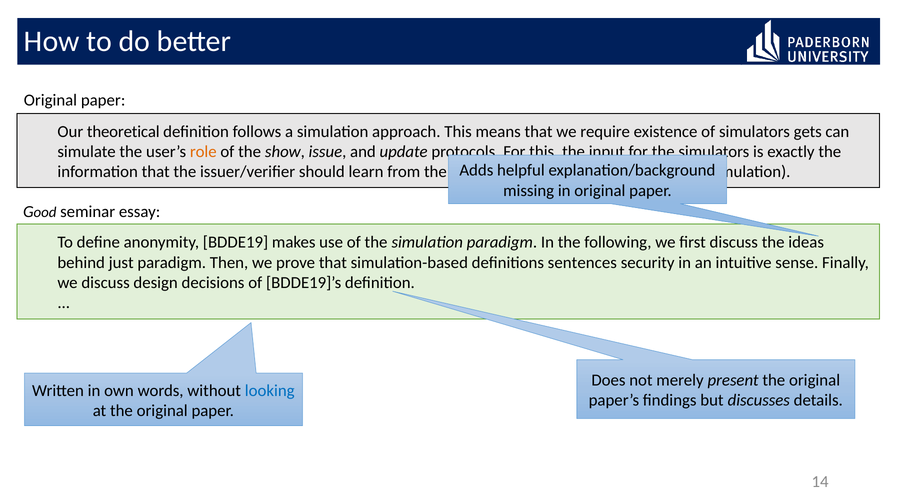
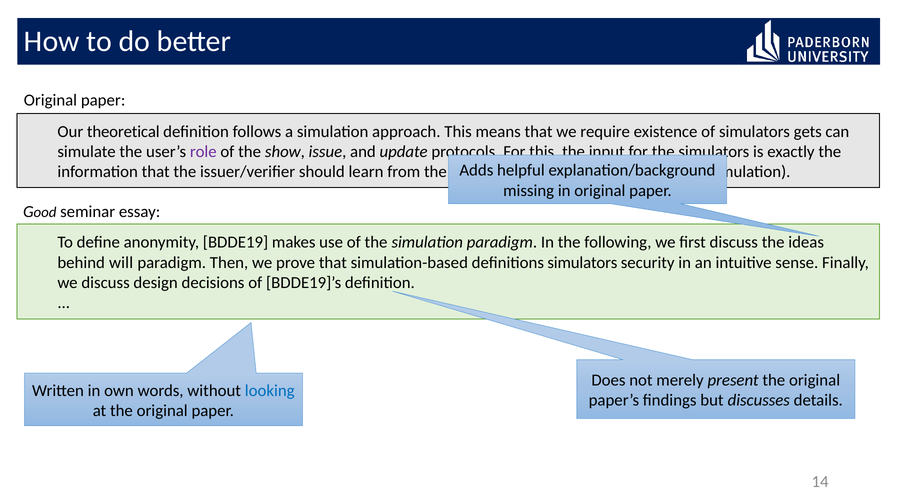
role colour: orange -> purple (203, 152)
just: just -> will (121, 263)
definitions sentences: sentences -> simulators (582, 263)
